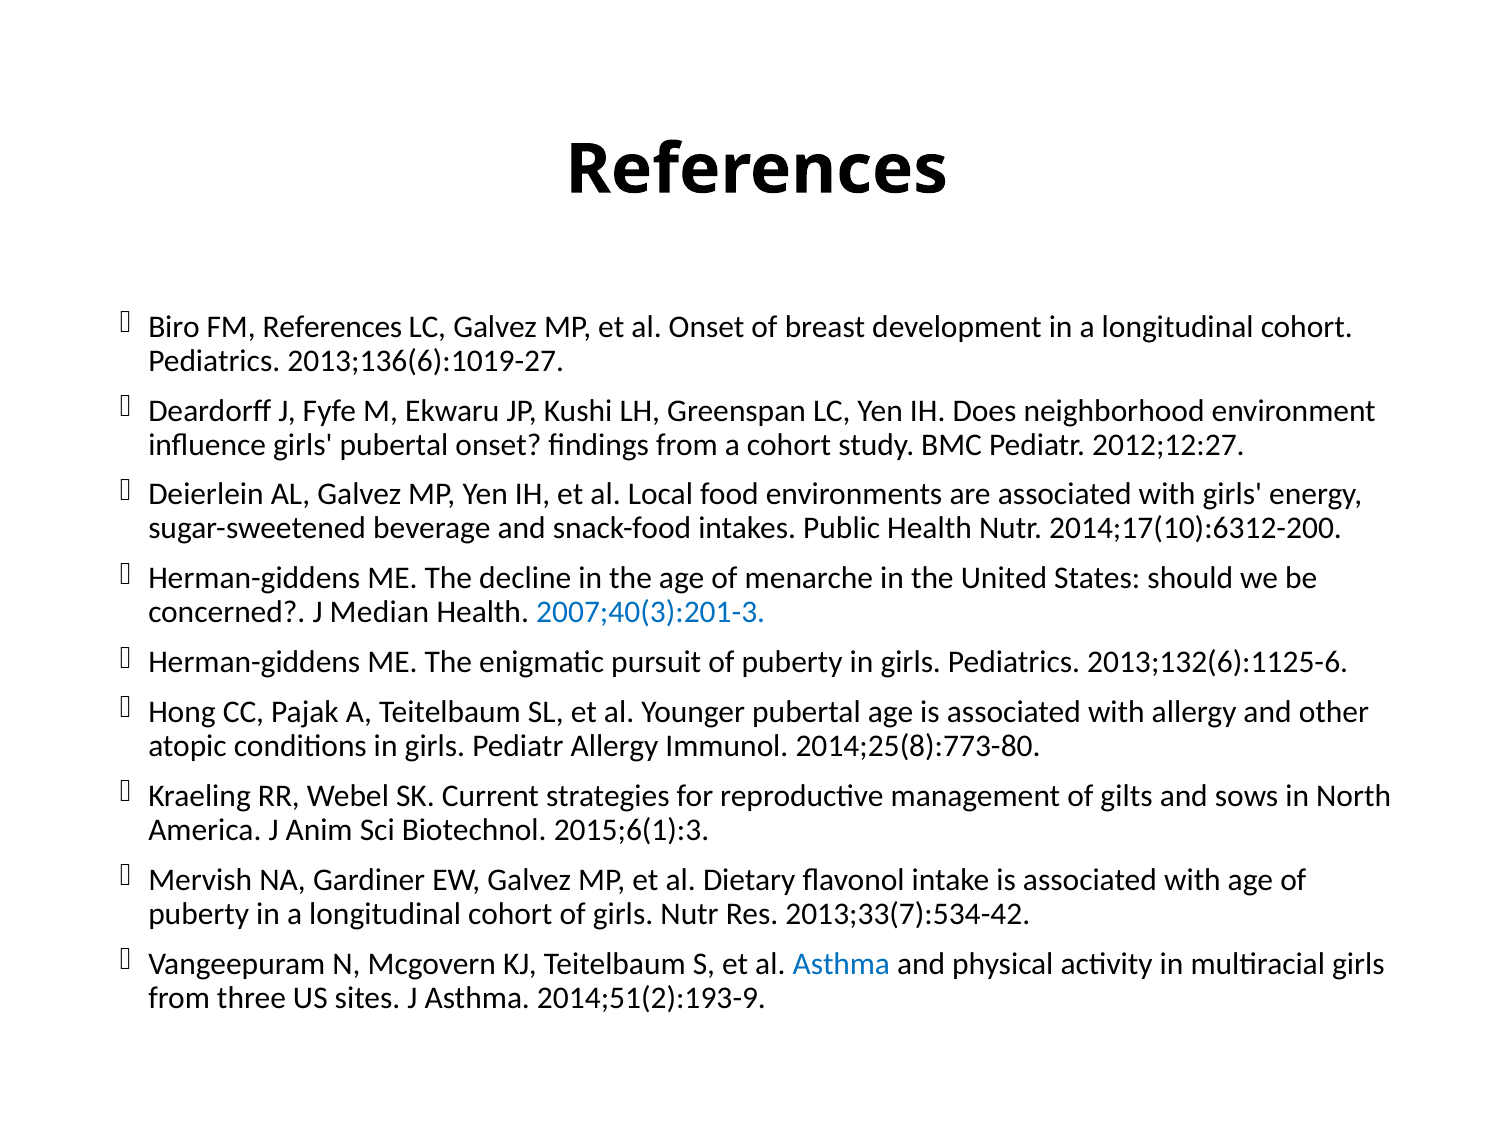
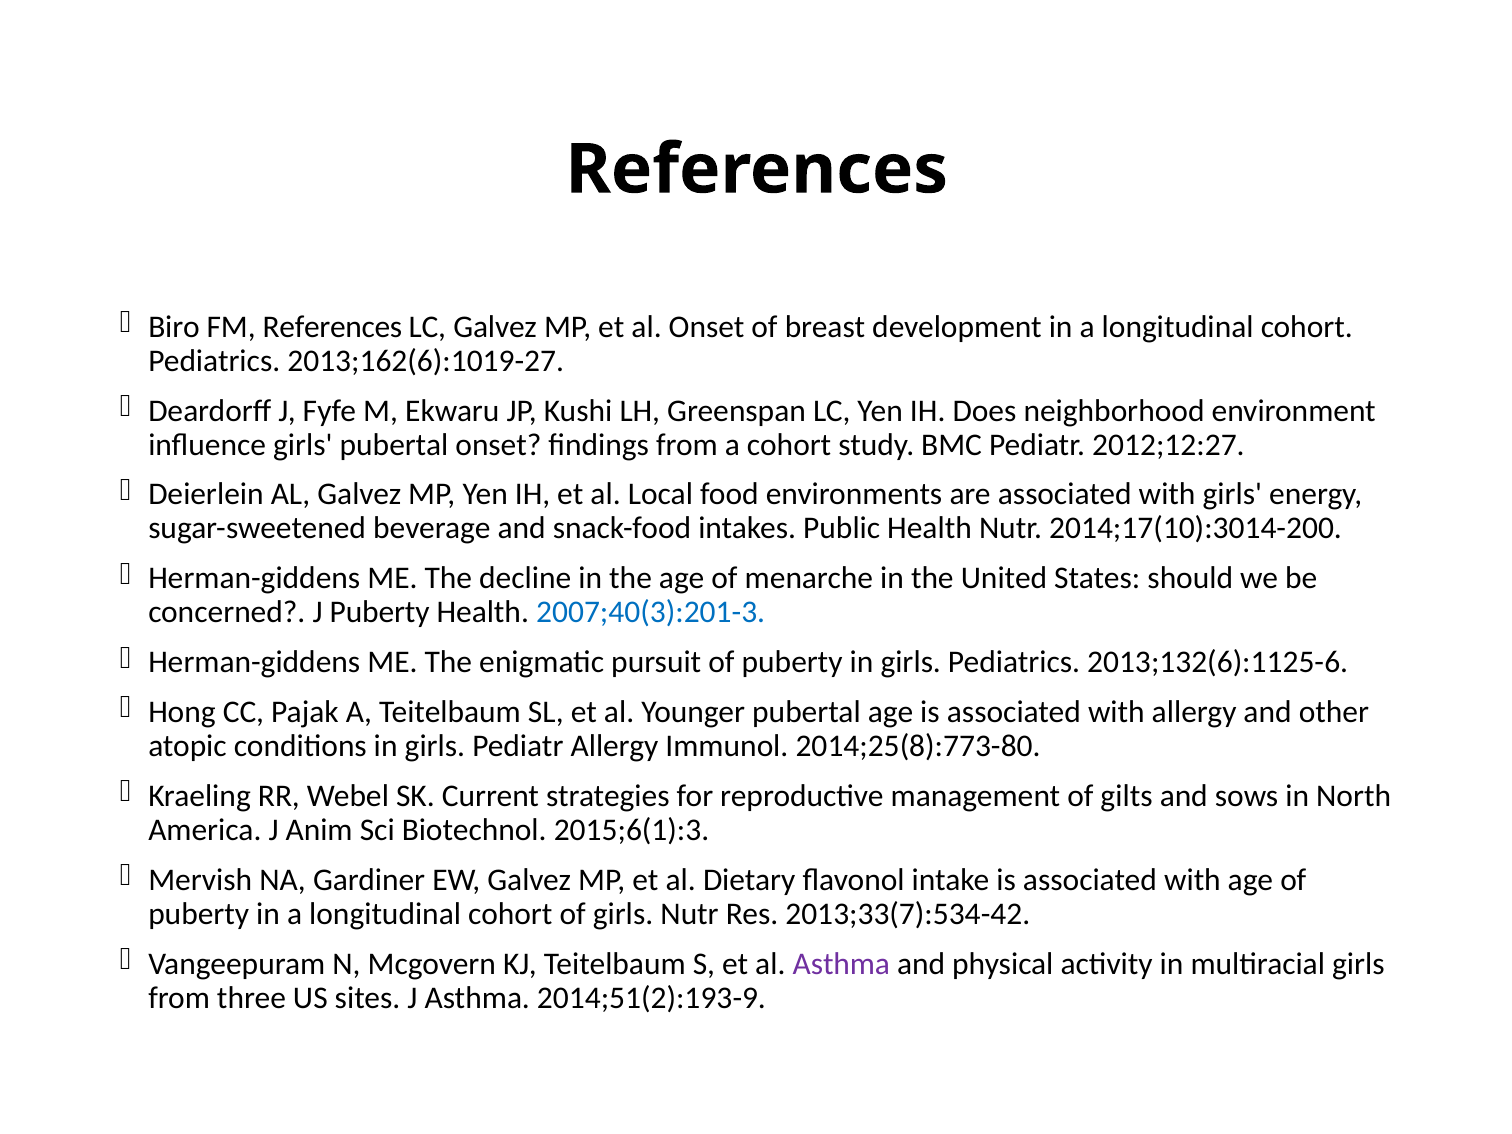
2013;136(6):1019-27: 2013;136(6):1019-27 -> 2013;162(6):1019-27 (426, 361)
2014;17(10):6312-200: 2014;17(10):6312-200 -> 2014;17(10):3014-200 (1196, 529)
J Median: Median -> Puberty (380, 612)
Asthma colour: blue -> purple (841, 964)
